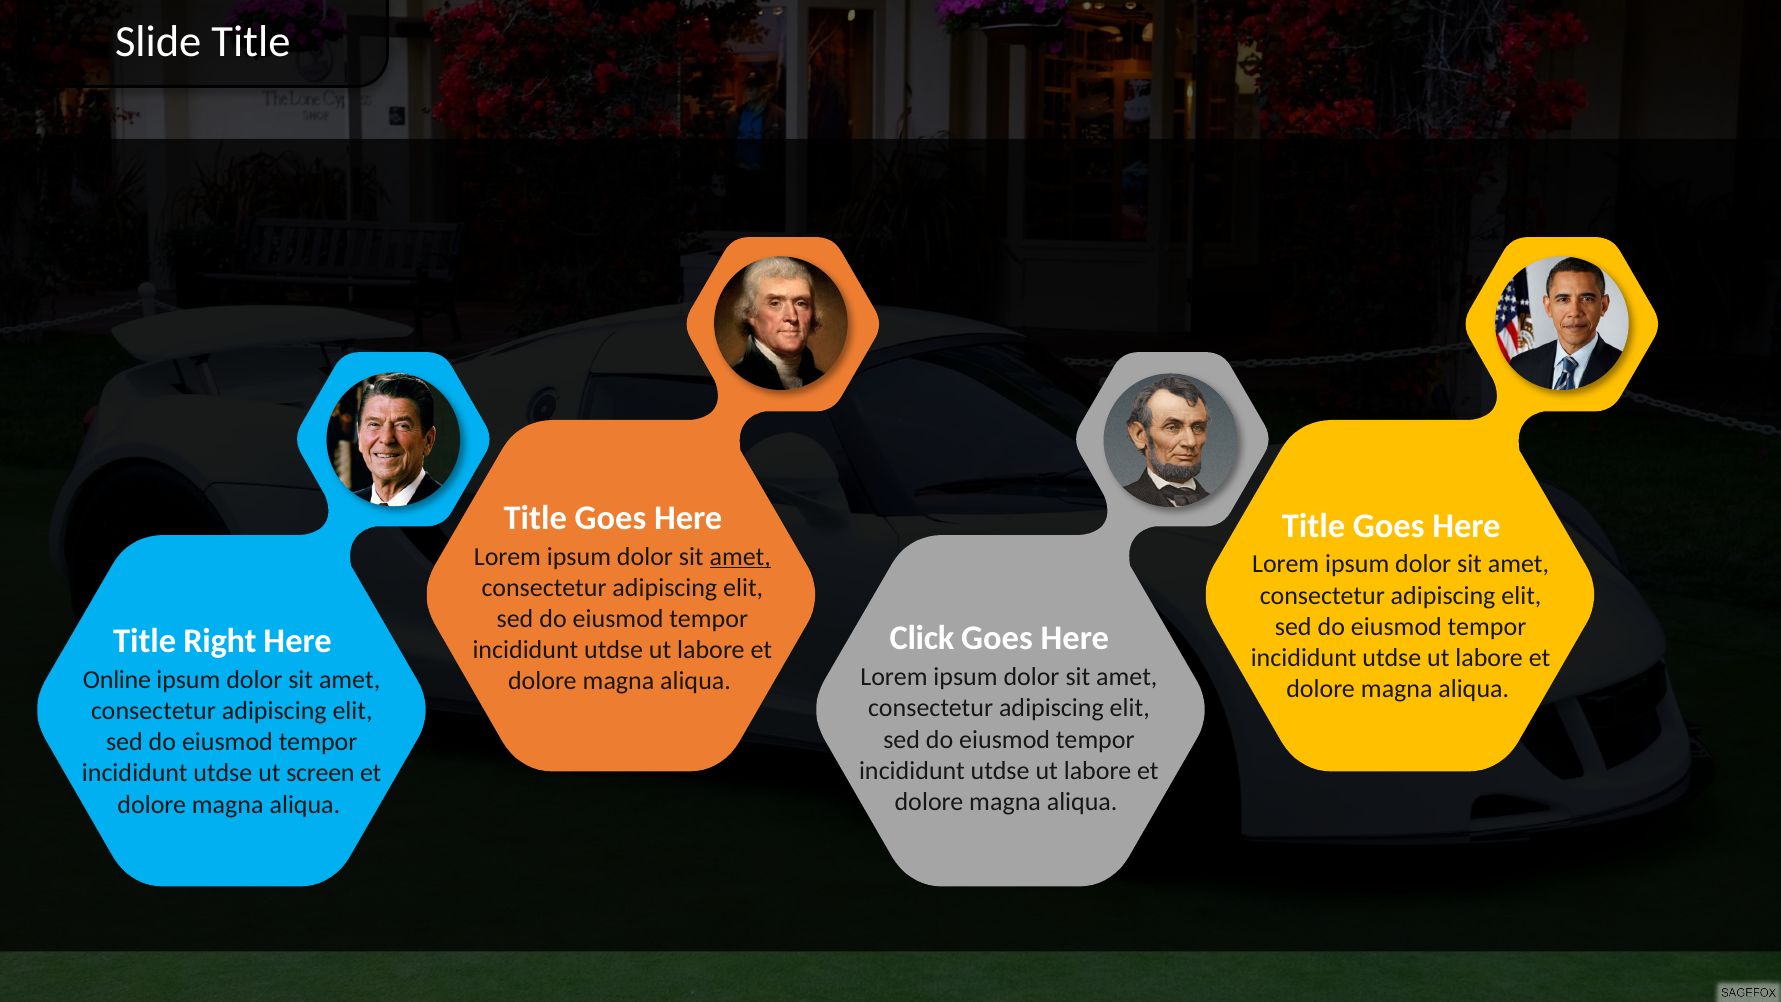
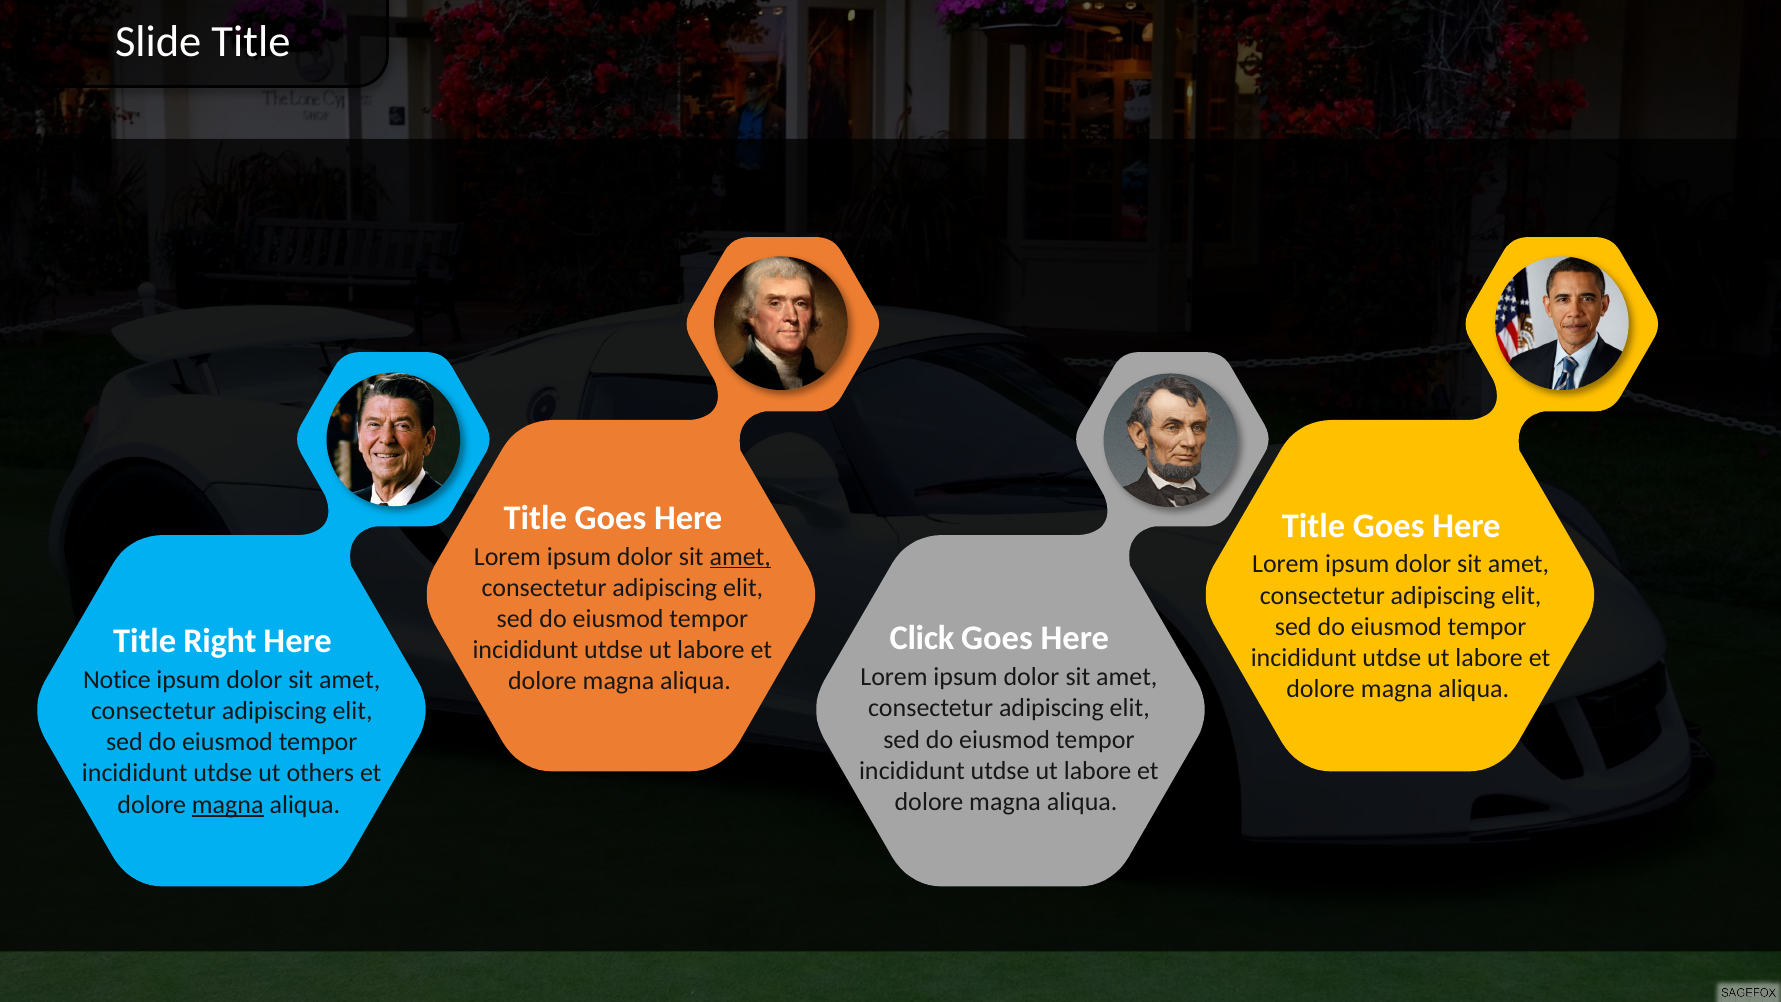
Online: Online -> Notice (117, 680)
screen: screen -> others (320, 773)
magna underline: none -> present (228, 804)
